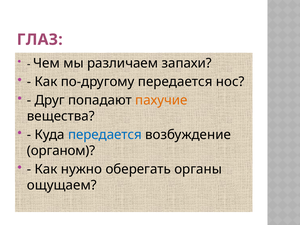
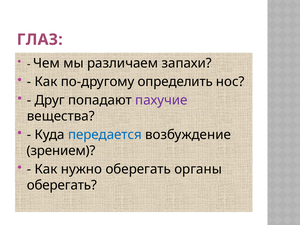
по-другому передается: передается -> определить (175, 82)
пахучие colour: orange -> purple (161, 100)
органом: органом -> зрением (61, 151)
ощущаем: ощущаем -> оберегать (62, 185)
